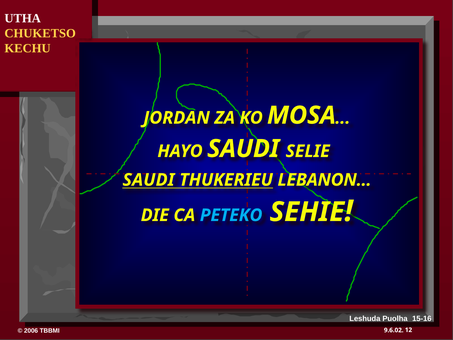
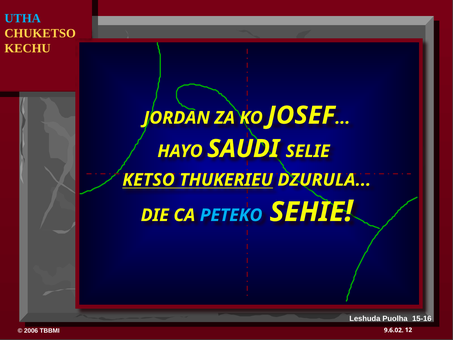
UTHA colour: white -> light blue (23, 18)
MOSA: MOSA -> JOSEF (301, 115)
SAUDI: SAUDI -> KETSO (149, 180)
LEBANON: LEBANON -> DZURULA (324, 180)
